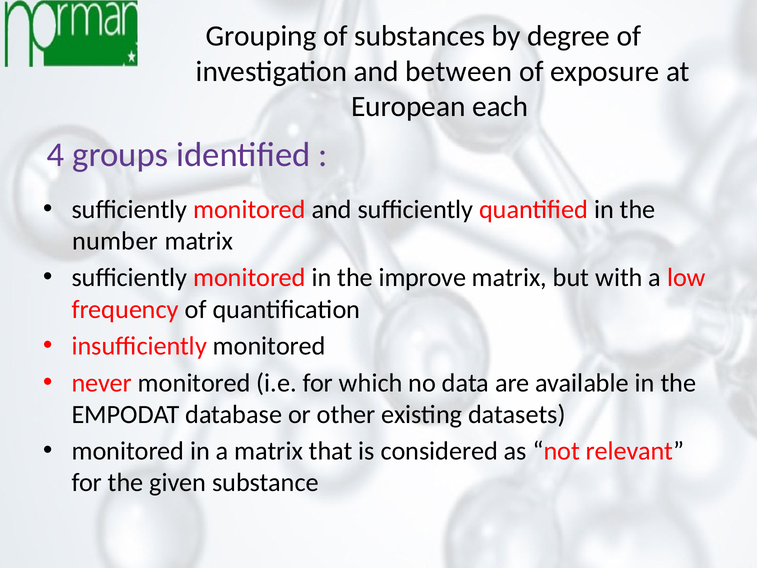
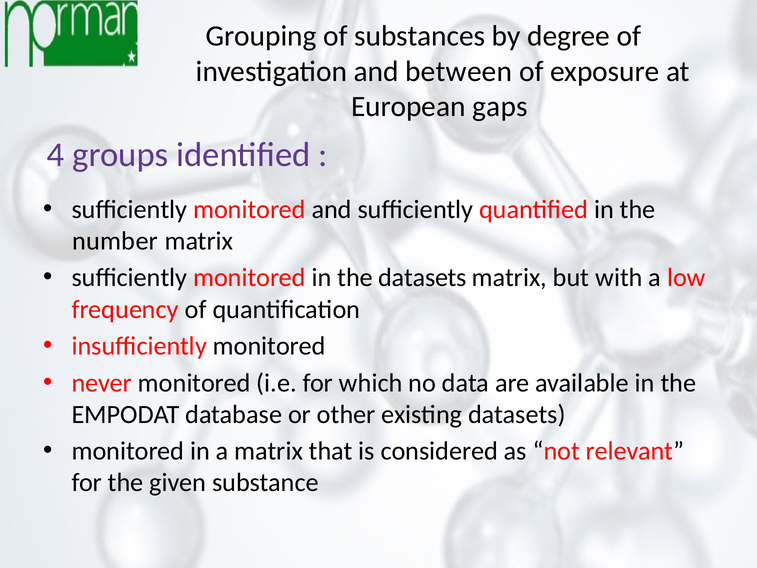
each: each -> gaps (500, 107)
the improve: improve -> datasets (422, 278)
